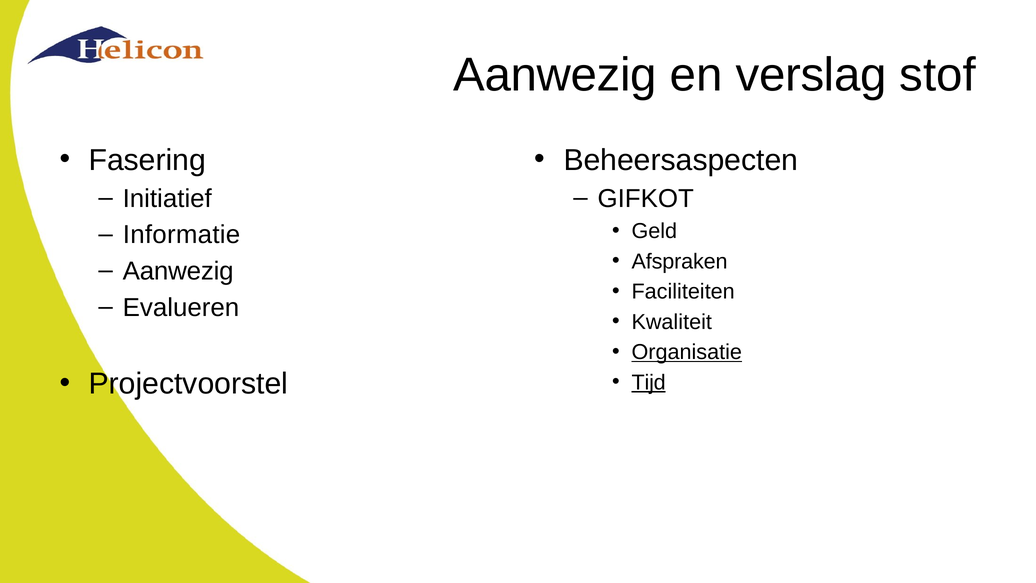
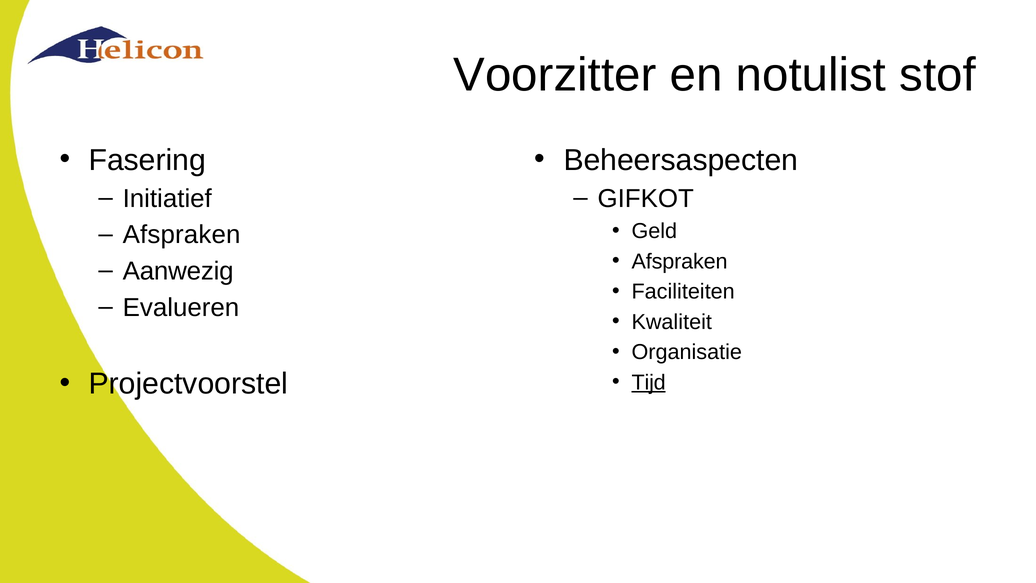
Aanwezig: Aanwezig -> Voorzitter (555, 75)
verslag: verslag -> notulist (811, 75)
Informatie: Informatie -> Afspraken (182, 235)
Organisatie underline: present -> none (687, 352)
